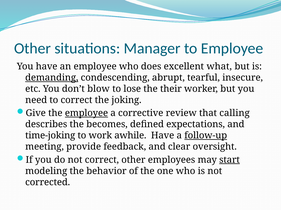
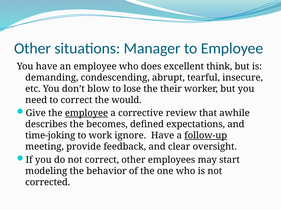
what: what -> think (219, 67)
demanding underline: present -> none (52, 78)
joking: joking -> would (127, 100)
calling: calling -> awhile (235, 114)
awhile: awhile -> ignore (130, 136)
start underline: present -> none (230, 160)
